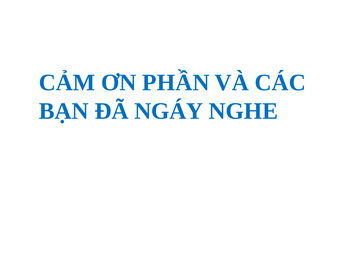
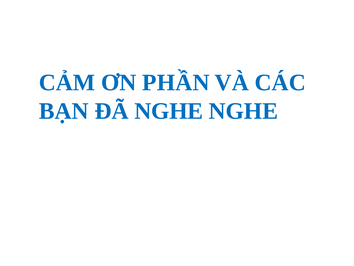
ĐÃ NGÁY: NGÁY -> NGHE (169, 111)
